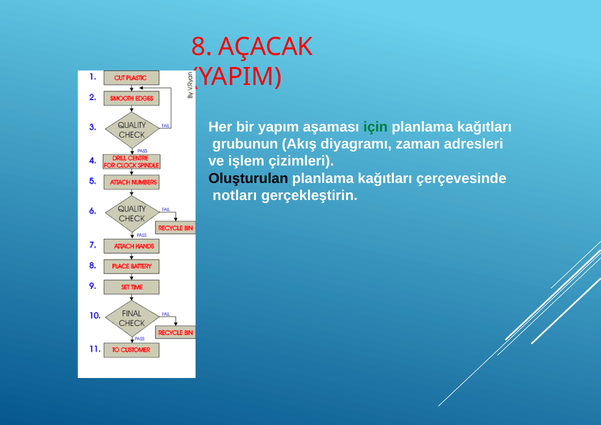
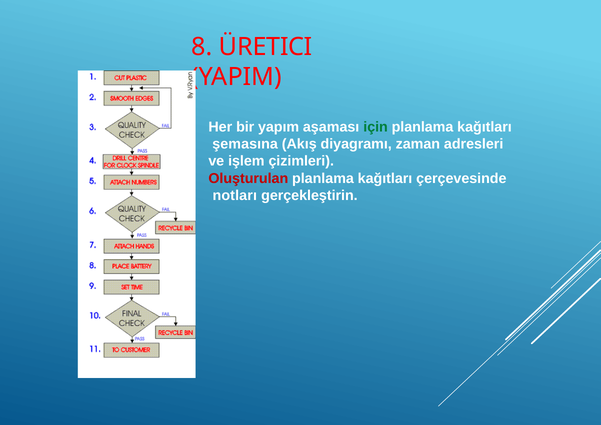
AÇACAK: AÇACAK -> ÜRETICI (266, 47)
grubunun: grubunun -> şemasına (245, 144)
Oluşturulan colour: black -> red (248, 178)
